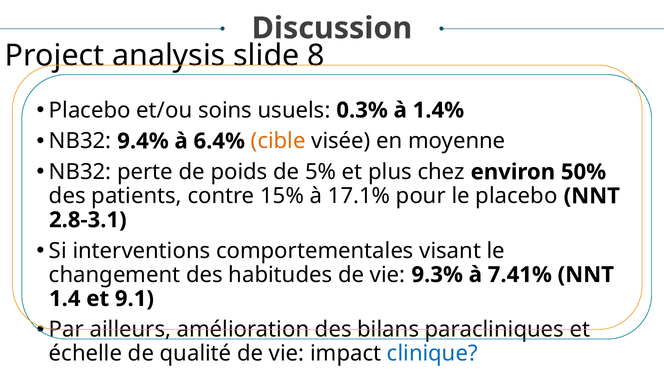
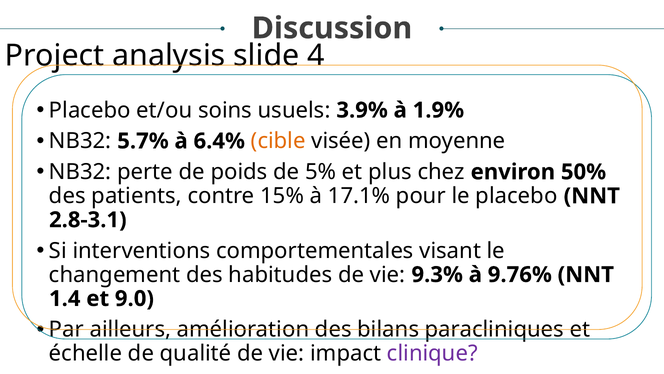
8: 8 -> 4 (316, 56)
0.3%: 0.3% -> 3.9% (362, 110)
1.4%: 1.4% -> 1.9% (438, 110)
9.4%: 9.4% -> 5.7% (143, 141)
7.41%: 7.41% -> 9.76% (520, 274)
9.1: 9.1 -> 9.0 (134, 298)
clinique colour: blue -> purple (432, 353)
